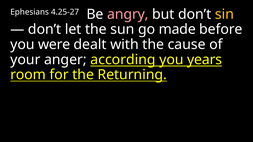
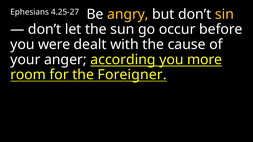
angry colour: pink -> yellow (128, 14)
made: made -> occur (177, 29)
years: years -> more (205, 60)
Returning: Returning -> Foreigner (132, 75)
